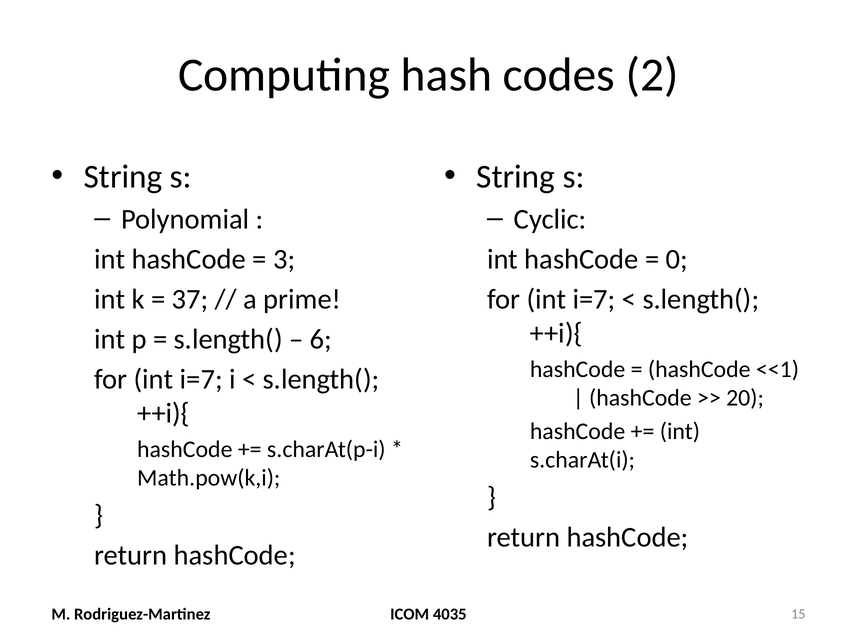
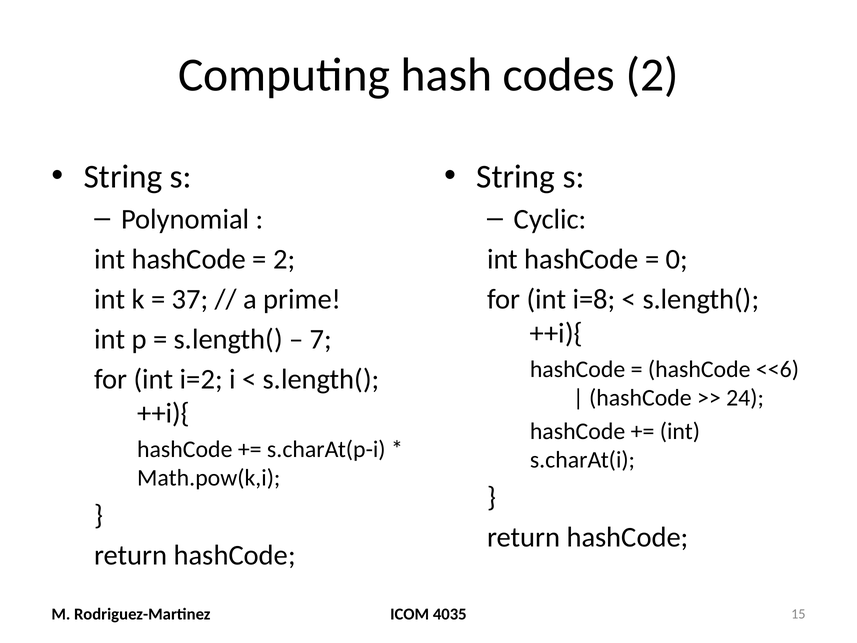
3: 3 -> 2 (284, 259)
i=7: i=7 -> i=8 (594, 299)
6: 6 -> 7 (321, 339)
<<1: <<1 -> <<6 (777, 369)
i=7: i=7 -> i=2 (201, 379)
20: 20 -> 24 (745, 398)
